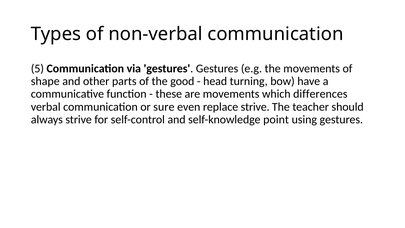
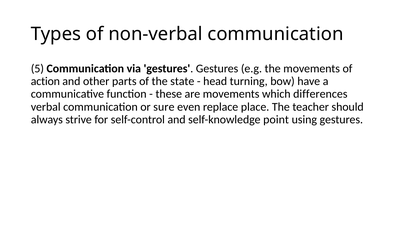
shape: shape -> action (45, 81)
good: good -> state (182, 81)
replace strive: strive -> place (255, 107)
